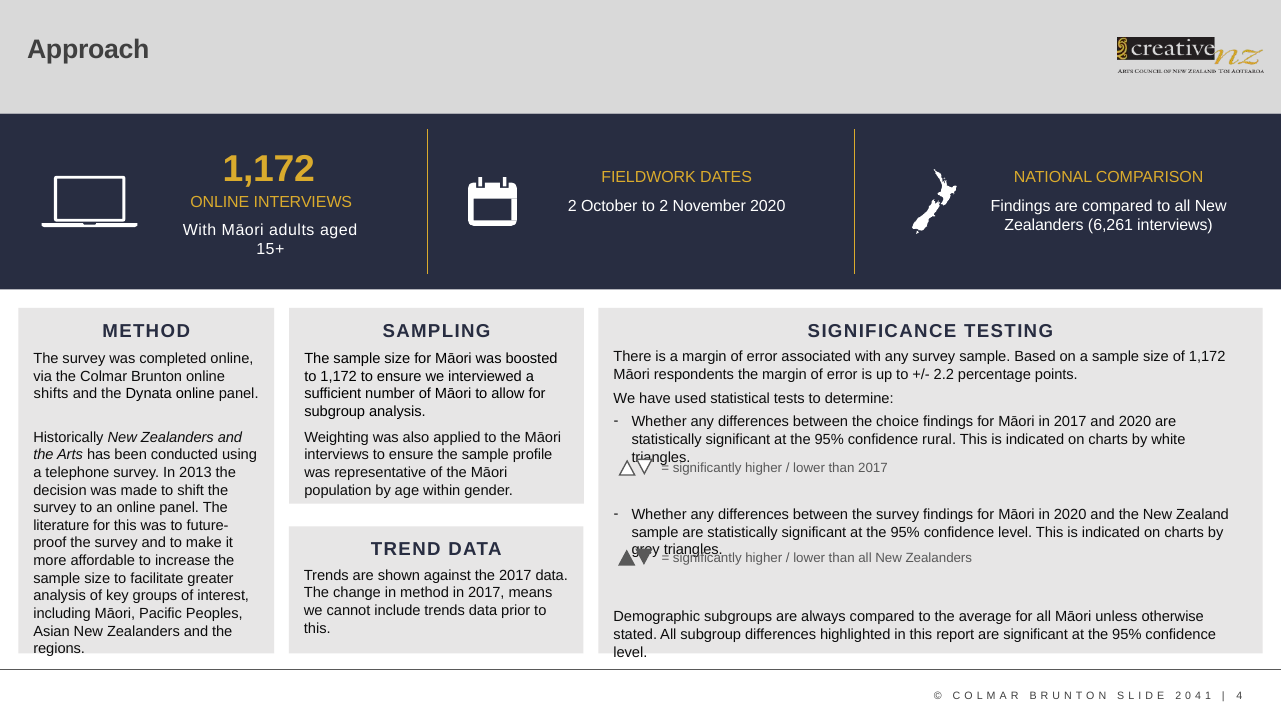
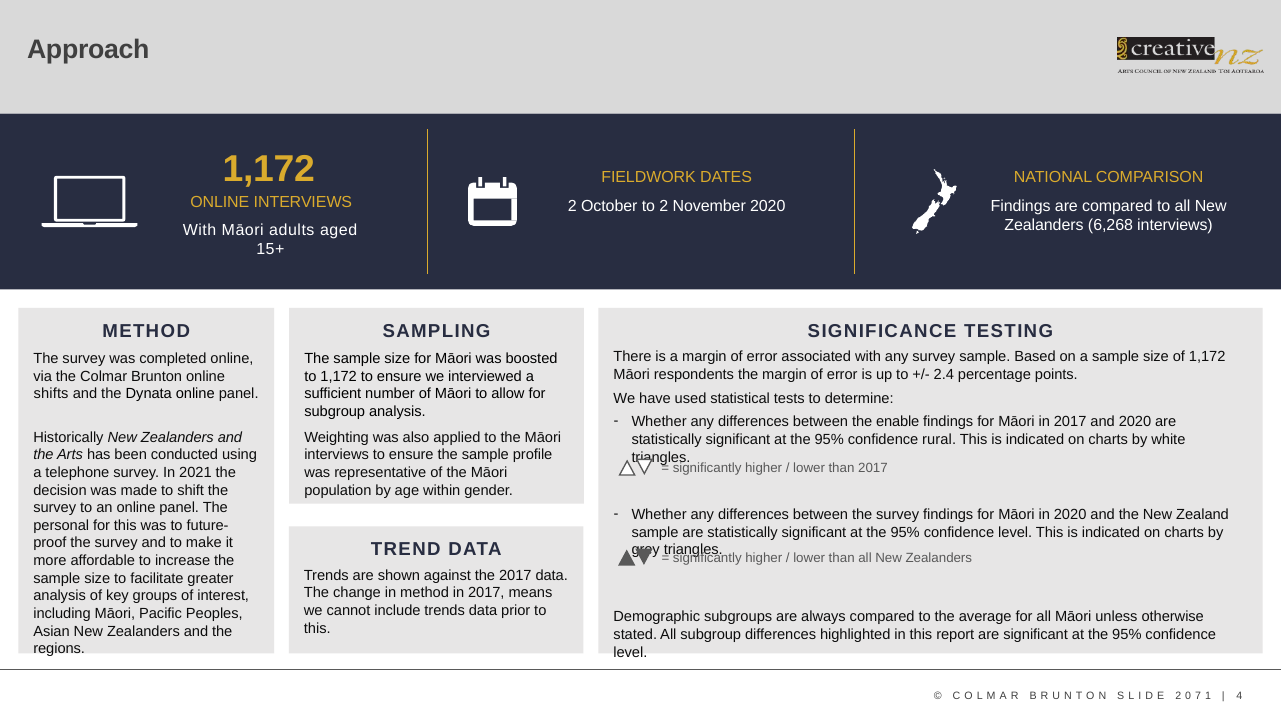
6,261: 6,261 -> 6,268 (1111, 226)
2.2: 2.2 -> 2.4 (944, 374)
choice: choice -> enable (898, 422)
2013: 2013 -> 2021 (195, 472)
literature: literature -> personal (61, 525)
4: 4 -> 7 (1198, 696)
